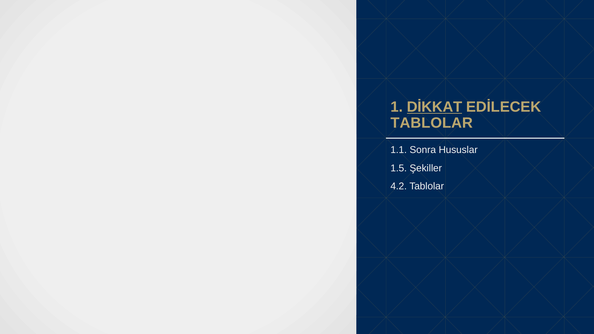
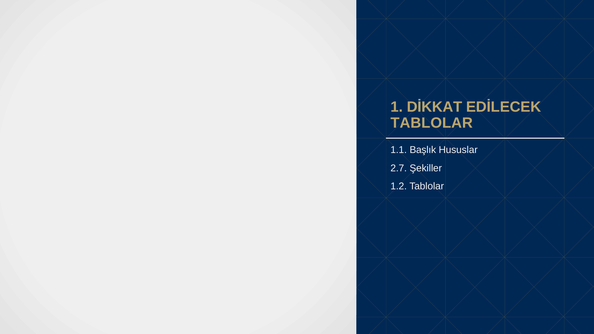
DİKKAT underline: present -> none (434, 107)
Sonra: Sonra -> Başlık (423, 150)
1.5: 1.5 -> 2.7 (399, 168)
4.2: 4.2 -> 1.2 (399, 186)
